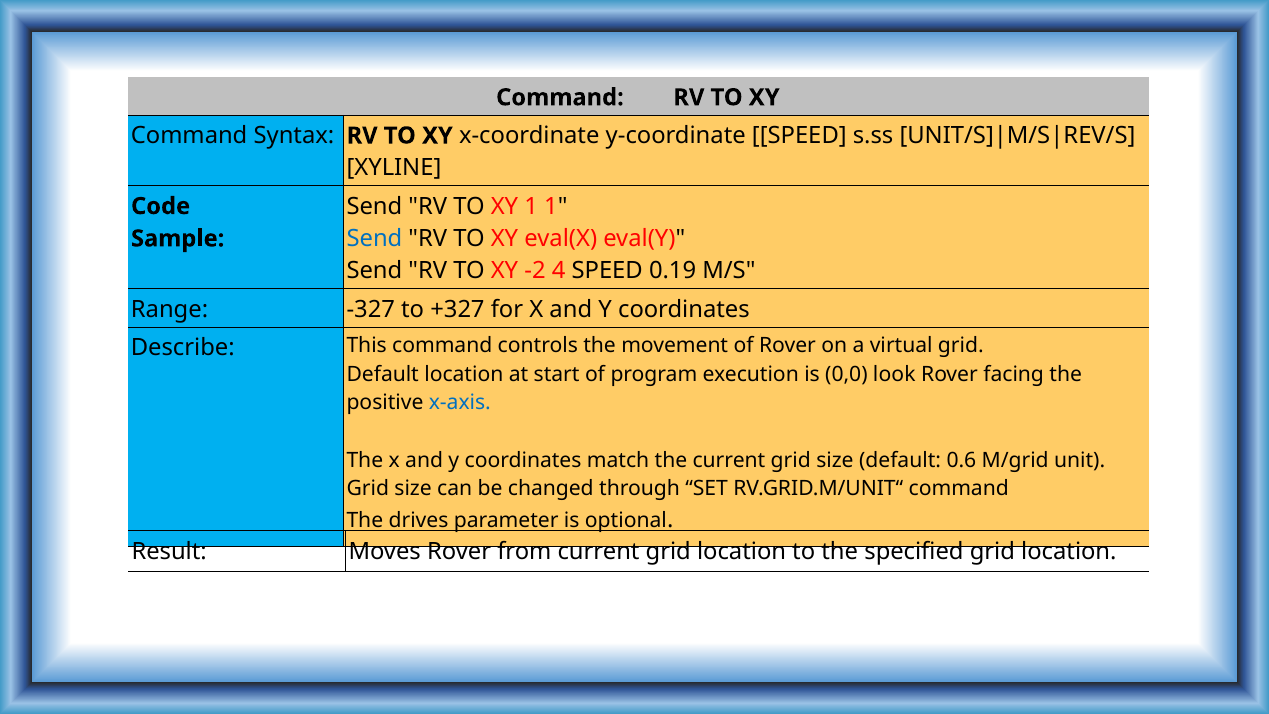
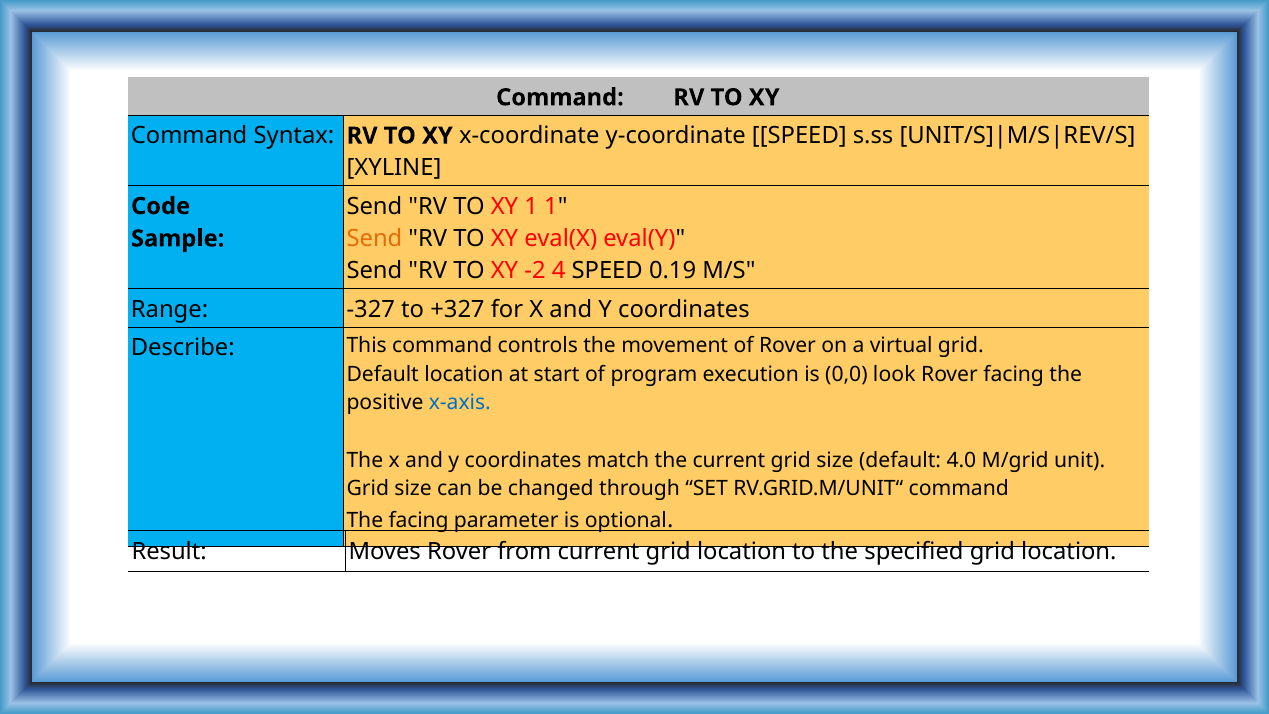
Send colour: blue -> orange (374, 239)
0.6: 0.6 -> 4.0 (961, 460)
The drives: drives -> facing (419, 520)
